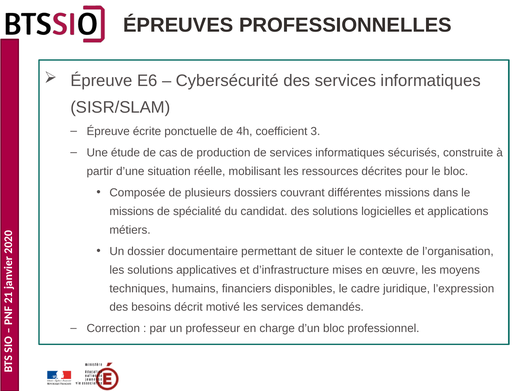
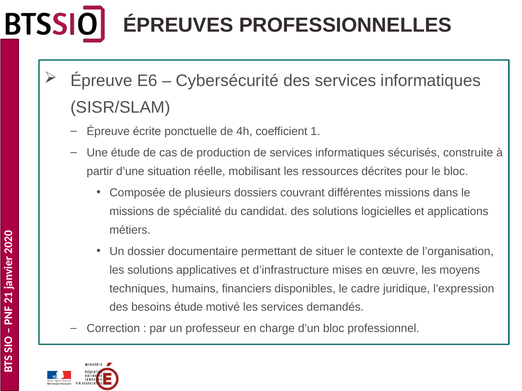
coefficient 3: 3 -> 1 (315, 132)
besoins décrit: décrit -> étude (189, 308)
